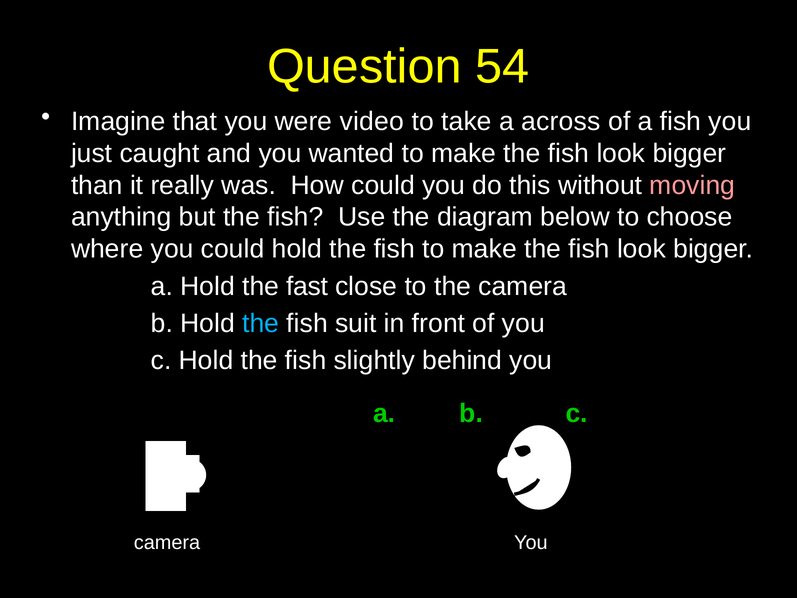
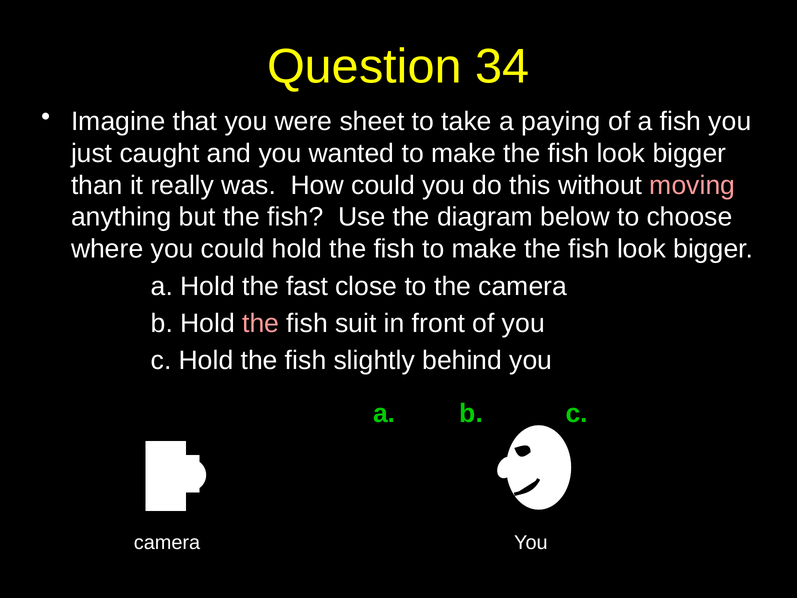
54: 54 -> 34 (502, 66)
video: video -> sheet (372, 121)
across: across -> paying (561, 121)
the colour: light blue -> pink (261, 323)
